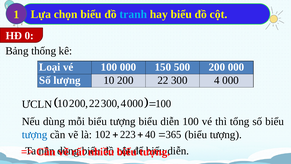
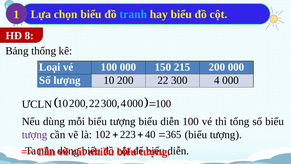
0: 0 -> 8 (29, 36)
500: 500 -> 215 (182, 67)
tượng colour: blue -> purple (35, 134)
